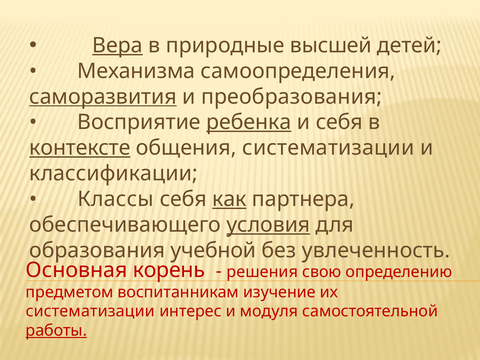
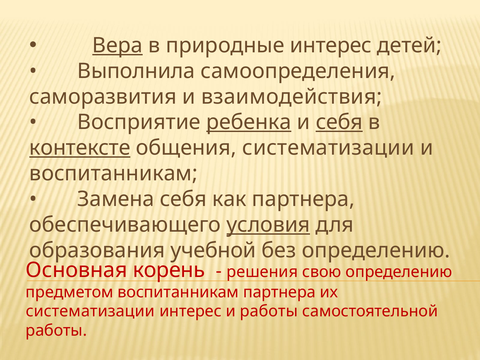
природные высшей: высшей -> интерес (331, 45)
Механизма: Механизма -> Выполнила (136, 71)
саморазвития underline: present -> none (103, 97)
преобразования: преобразования -> взаимодействия (292, 97)
себя underline: none -> present (339, 122)
классификации: классификации -> воспитанникам (114, 173)
Классы: Классы -> Замена (116, 199)
как underline: present -> none (229, 199)
без увлеченность: увлеченность -> определению (376, 250)
воспитанникам изучение: изучение -> партнера (279, 292)
и модуля: модуля -> работы (269, 311)
работы underline: present -> none (56, 331)
